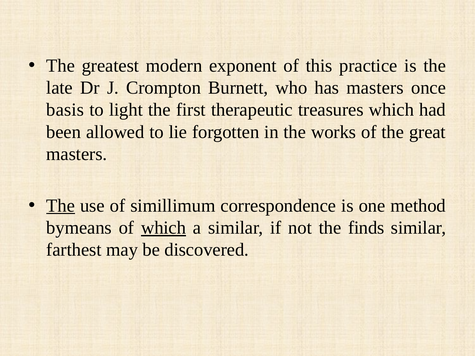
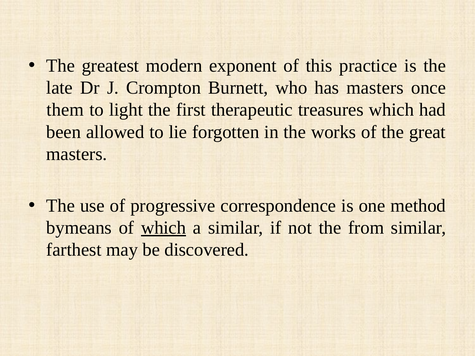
basis: basis -> them (65, 110)
The underline: present -> none (61, 206)
simillimum: simillimum -> progressive (173, 206)
finds: finds -> from (366, 228)
